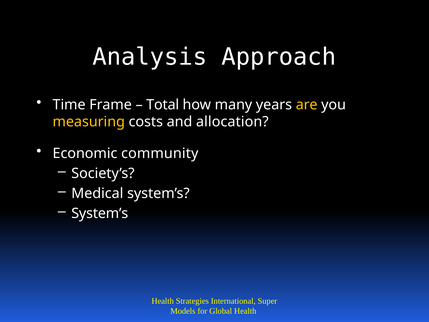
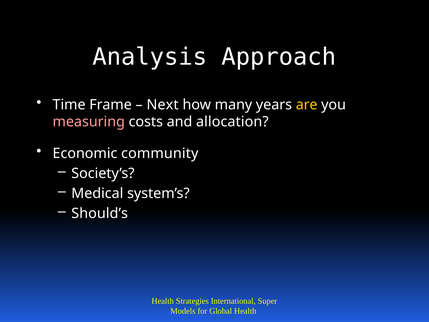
Total: Total -> Next (163, 105)
measuring colour: yellow -> pink (89, 122)
System’s: System’s -> Should’s (100, 213)
